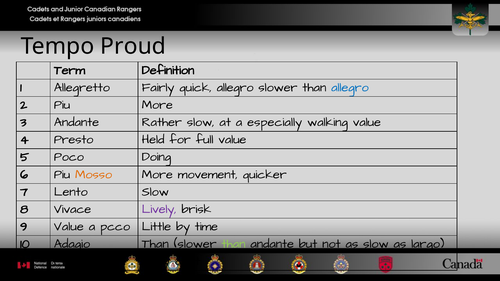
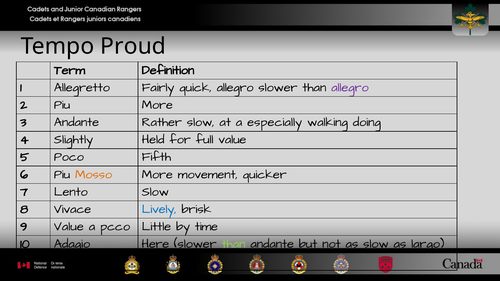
allegro colour: blue -> purple (350, 87)
walking value: value -> doing (367, 122)
4 Presto: Presto -> Slightly (74, 140)
Doing: Doing -> Fifth (156, 157)
Lively colour: purple -> blue (159, 209)
Adagio Than: Than -> Here (155, 244)
chat: chat -> type (188, 261)
